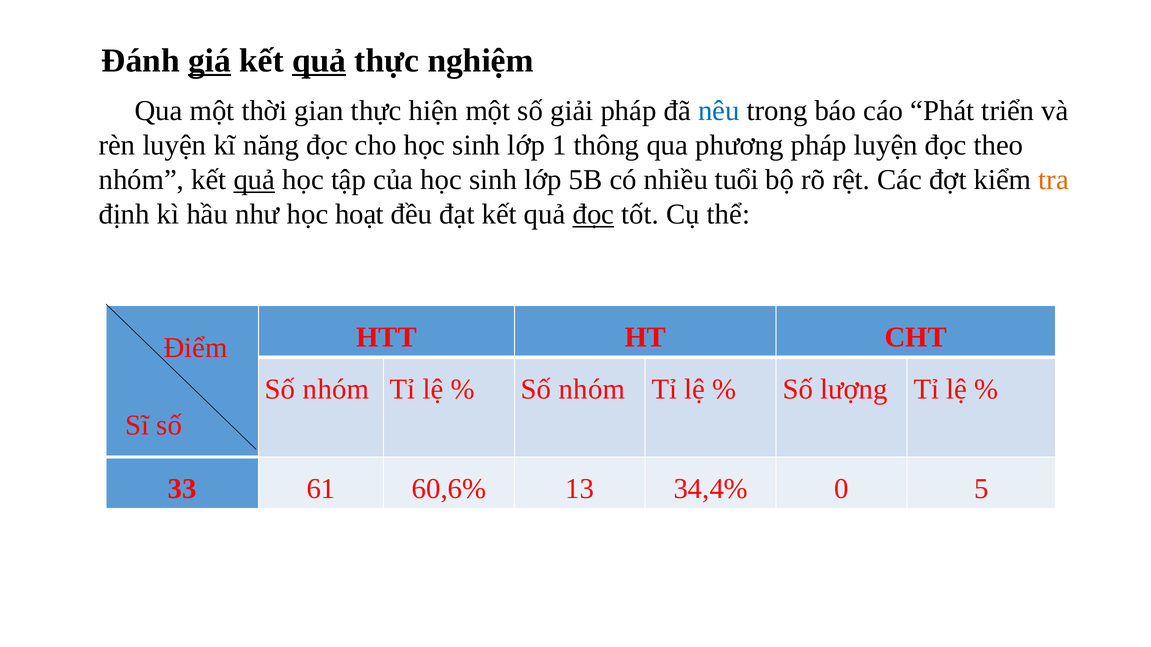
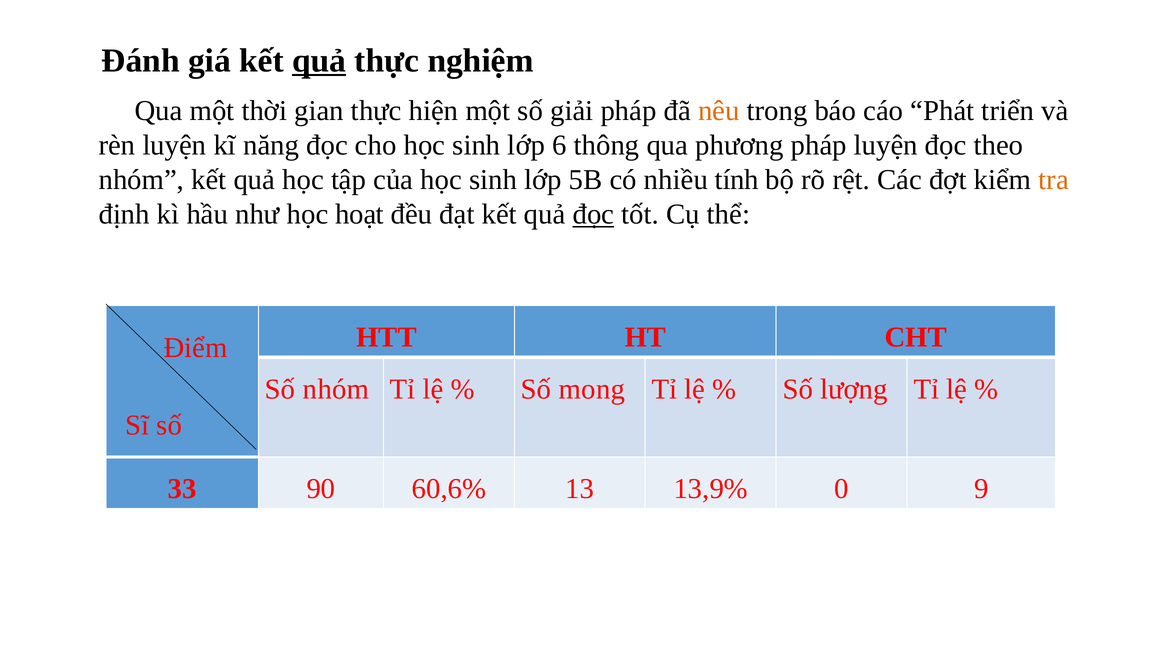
giá underline: present -> none (209, 61)
nêu colour: blue -> orange (719, 111)
1: 1 -> 6 (559, 145)
quả underline: present -> none (254, 180)
tuổi: tuổi -> tính (737, 180)
nhóm: nhóm -> mong (592, 389)
61: 61 -> 90 (321, 489)
34,4%: 34,4% -> 13,9% (711, 489)
5: 5 -> 9 (981, 489)
